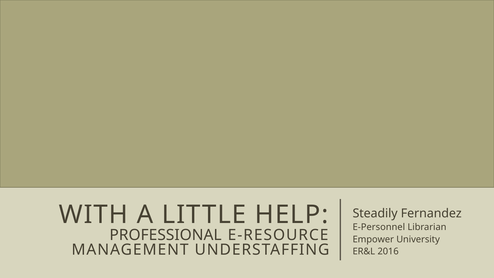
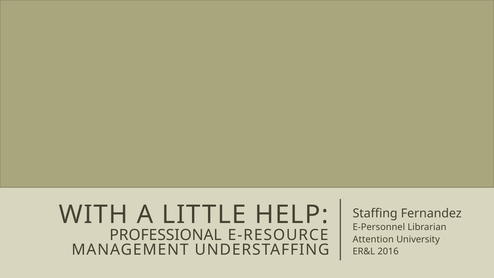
Steadily: Steadily -> Staffing (375, 213)
Empower: Empower -> Attention (373, 239)
